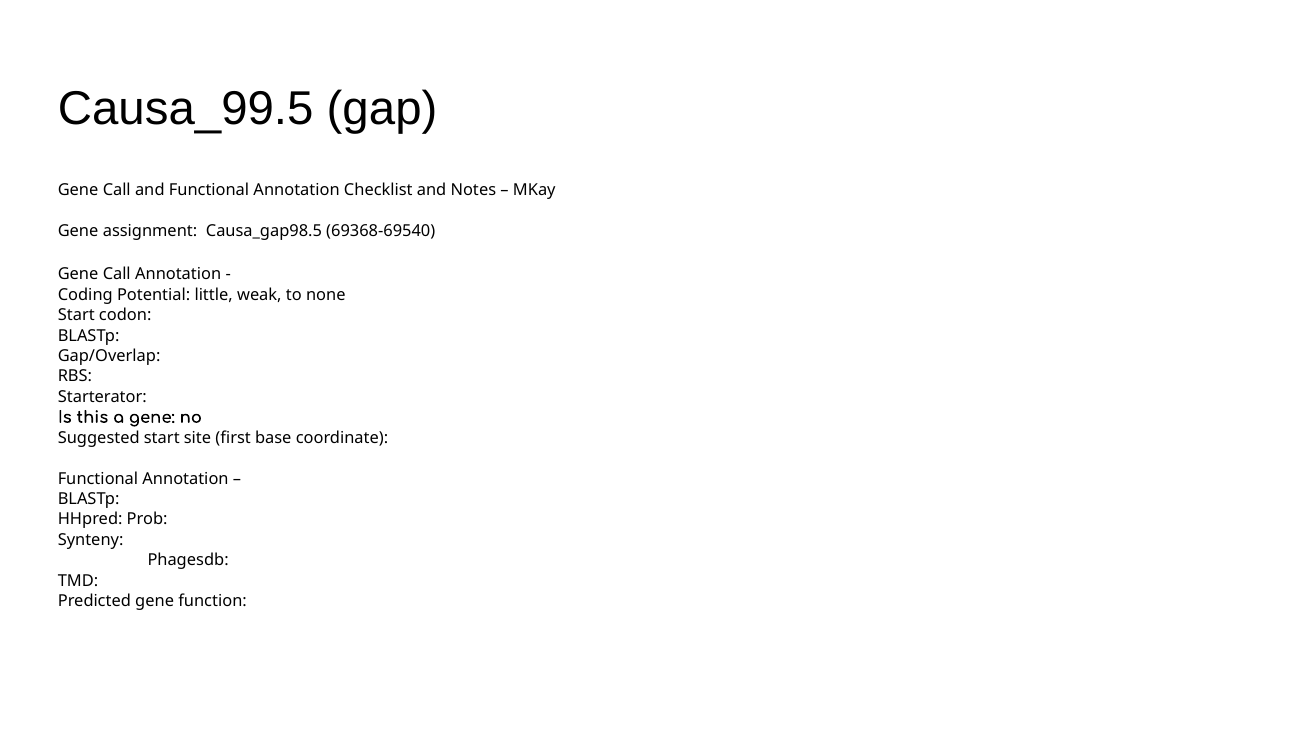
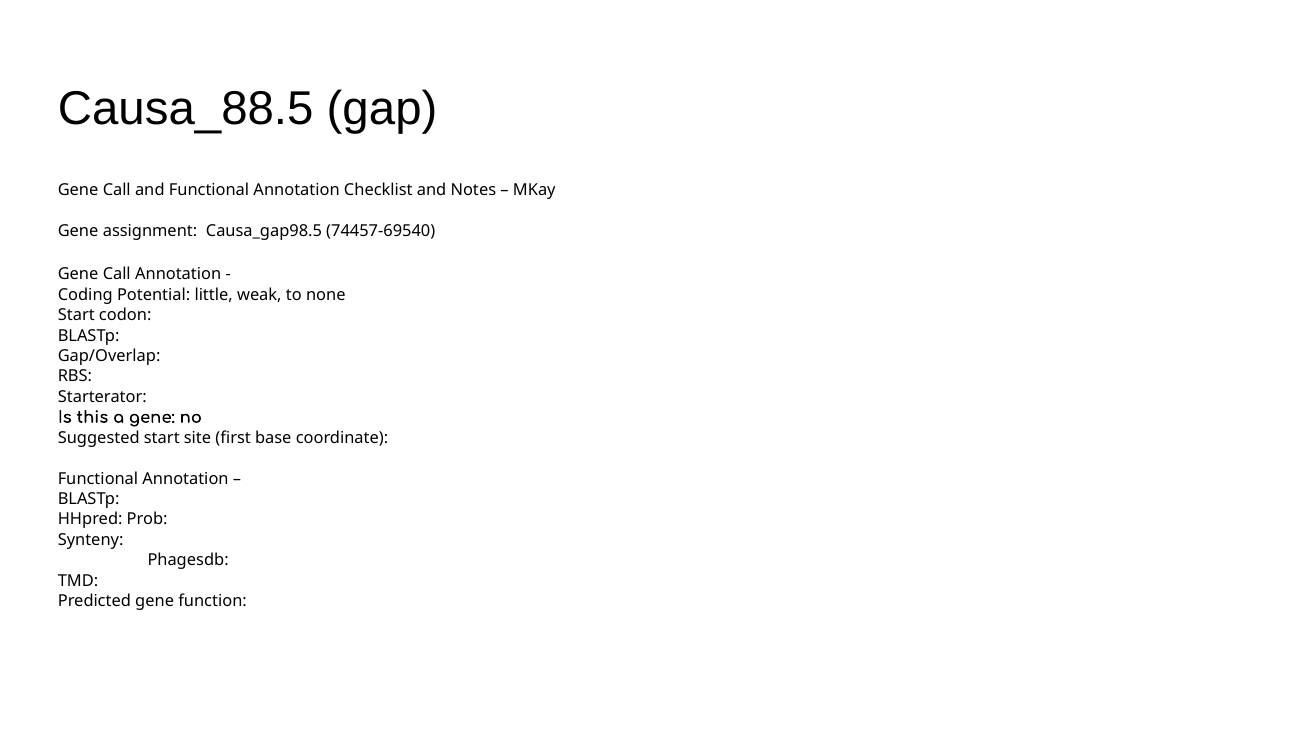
Causa_99.5: Causa_99.5 -> Causa_88.5 (186, 109)
69368-69540: 69368-69540 -> 74457-69540 (381, 231)
